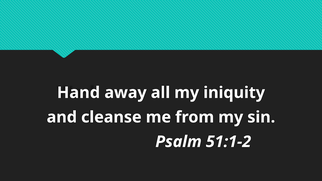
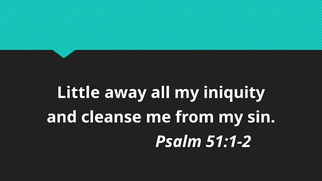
Hand: Hand -> Little (78, 93)
